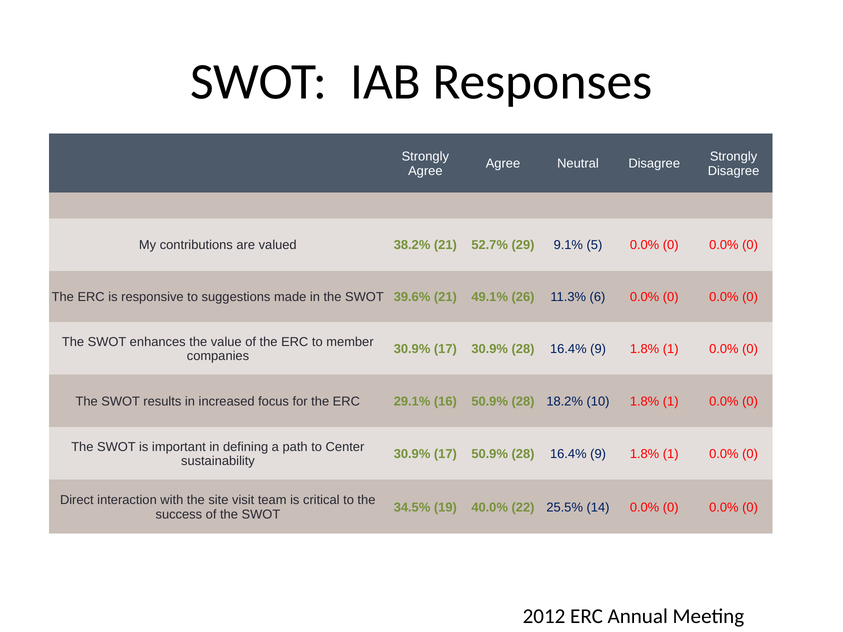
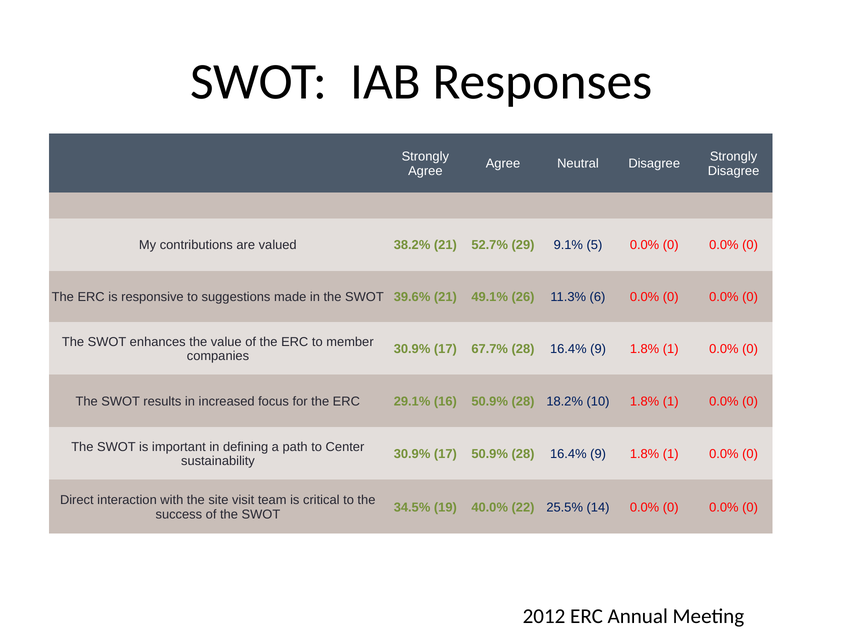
17 30.9%: 30.9% -> 67.7% (490, 349)
